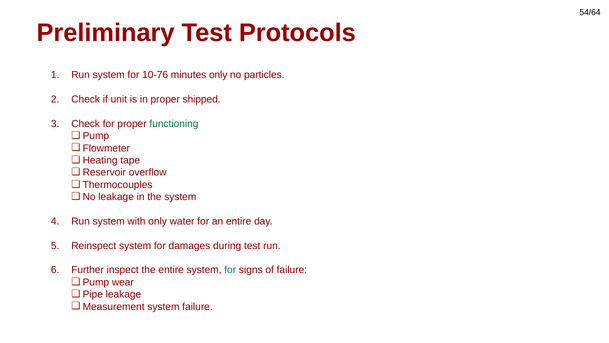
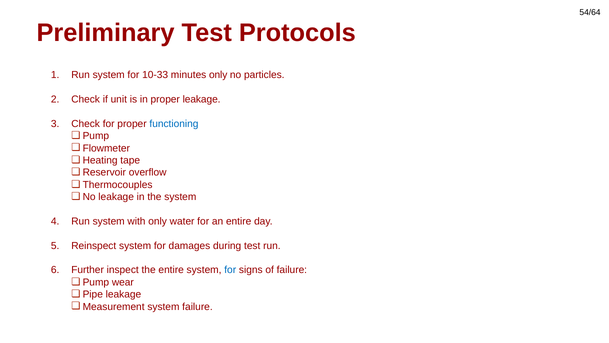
10-76: 10-76 -> 10-33 (155, 75)
proper shipped: shipped -> leakage (202, 99)
functioning colour: green -> blue (174, 124)
